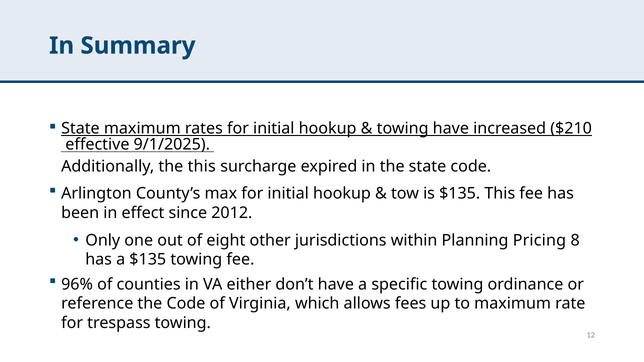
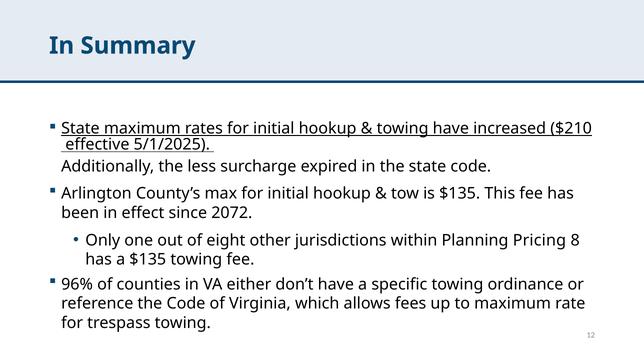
9/1/2025: 9/1/2025 -> 5/1/2025 (172, 144)
the this: this -> less (202, 166)
2012: 2012 -> 2072 (232, 213)
